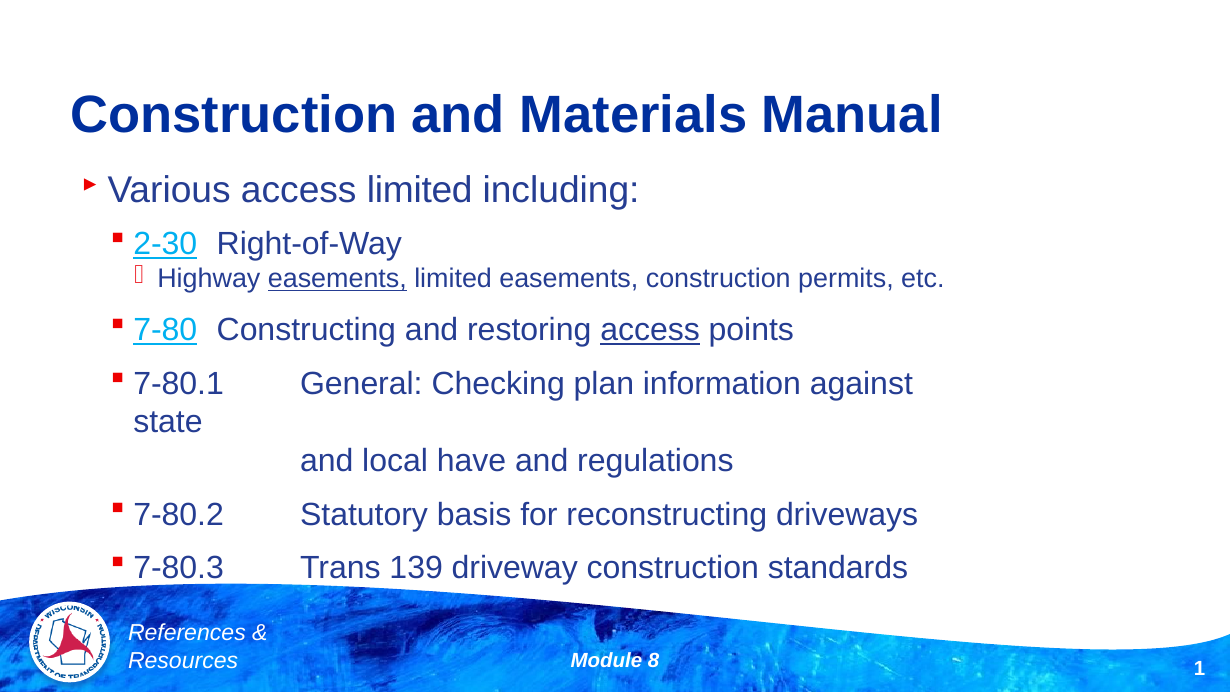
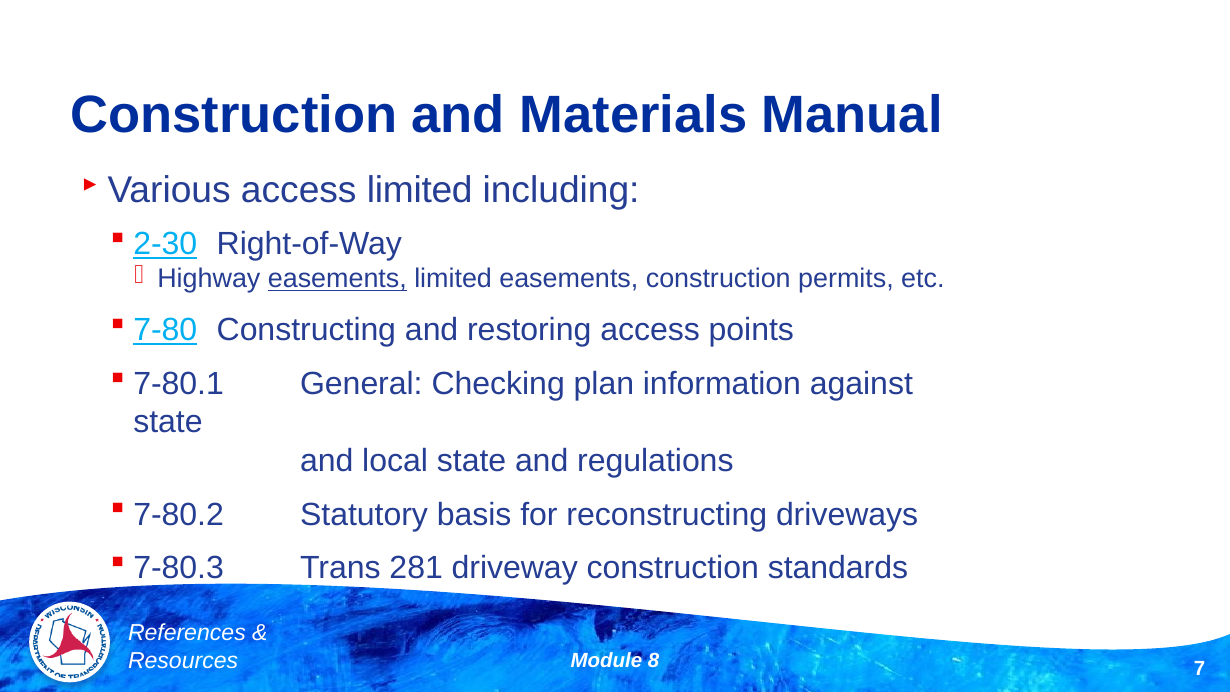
access underline: present -> none (650, 330)
local have: have -> state (472, 461)
139: 139 -> 281 (416, 568)
1: 1 -> 7 (1199, 669)
